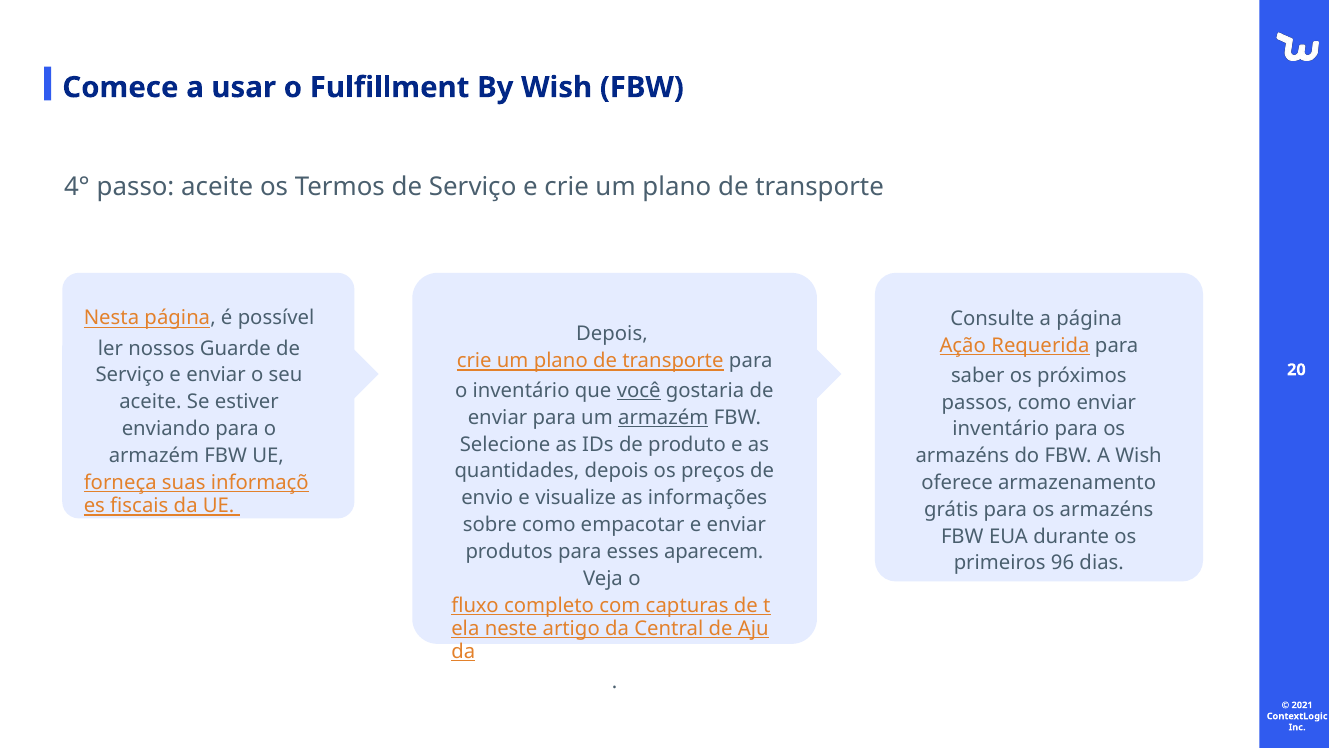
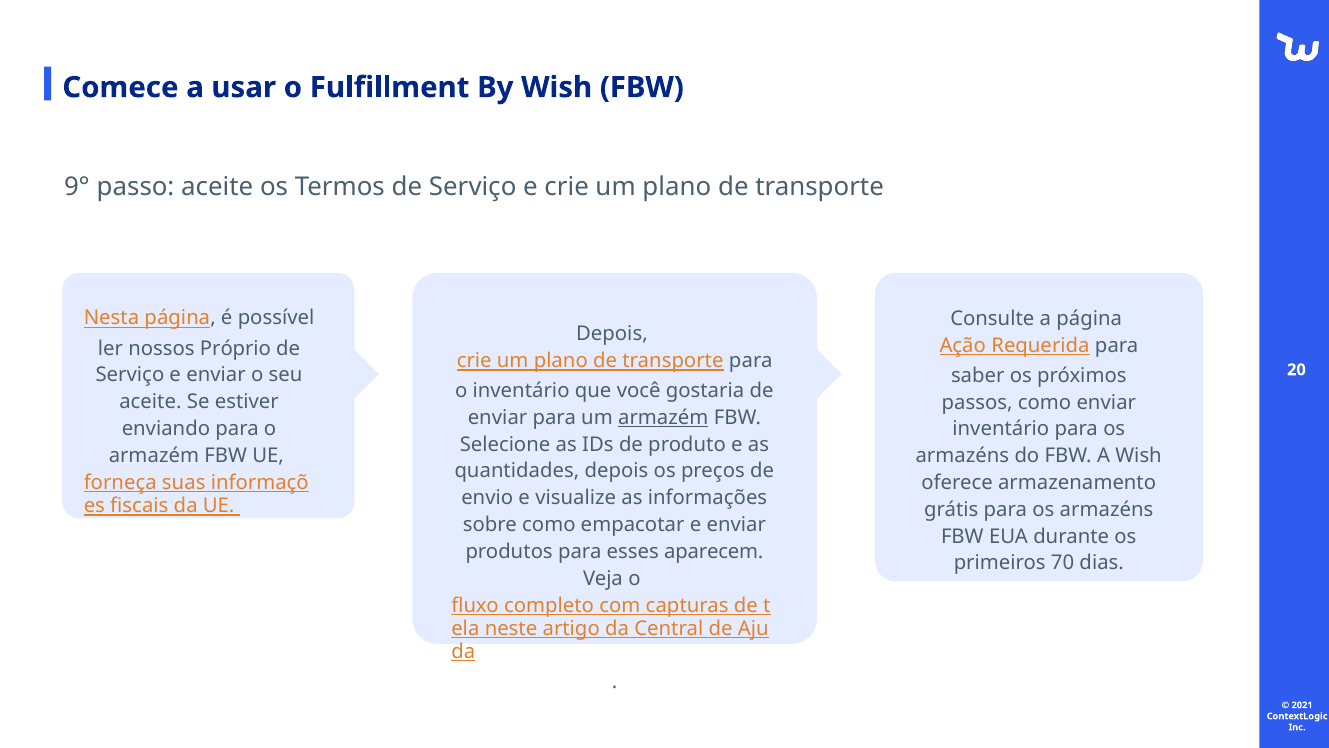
4°: 4° -> 9° (77, 187)
Guarde: Guarde -> Próprio (235, 348)
você underline: present -> none (639, 391)
96: 96 -> 70 (1063, 563)
